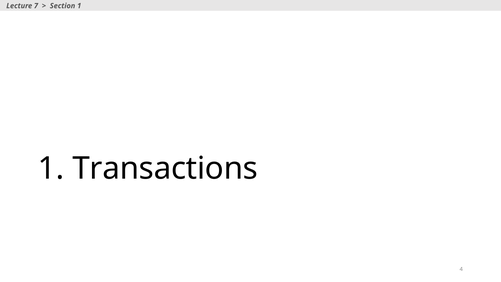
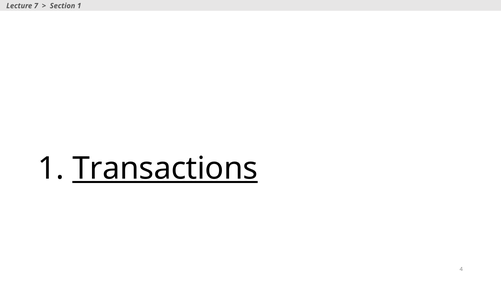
Transactions underline: none -> present (165, 168)
